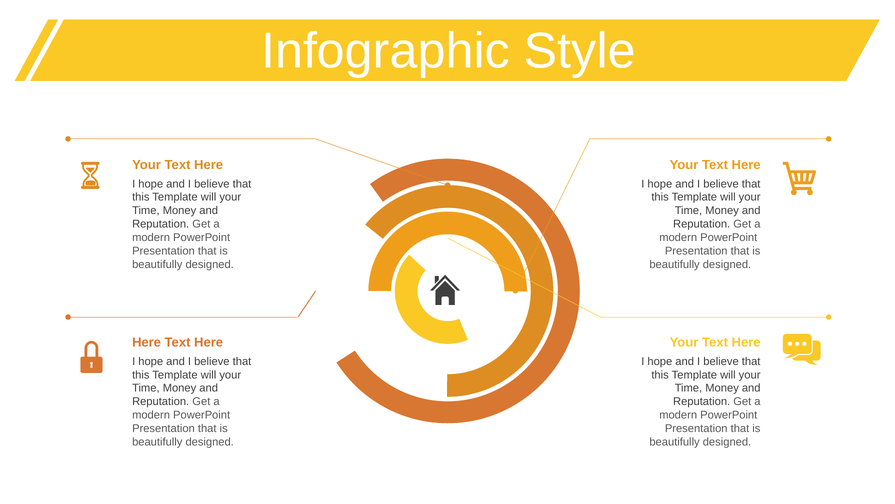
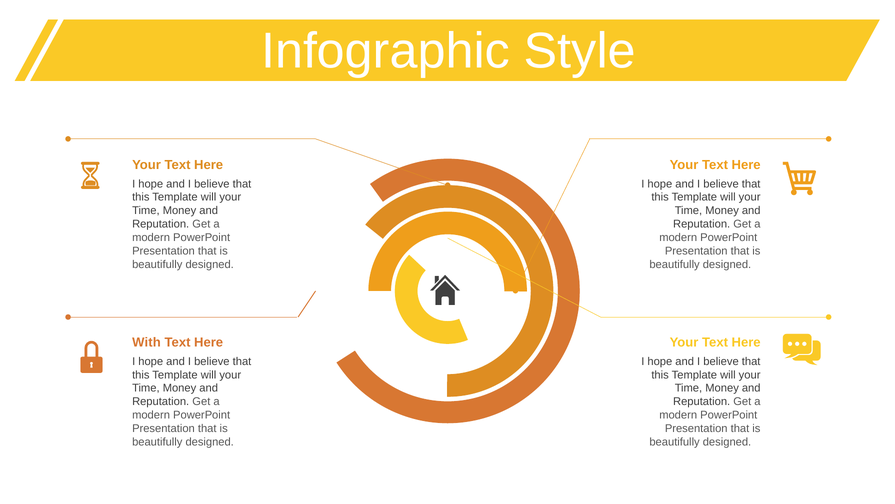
Here: Here -> With (146, 342)
